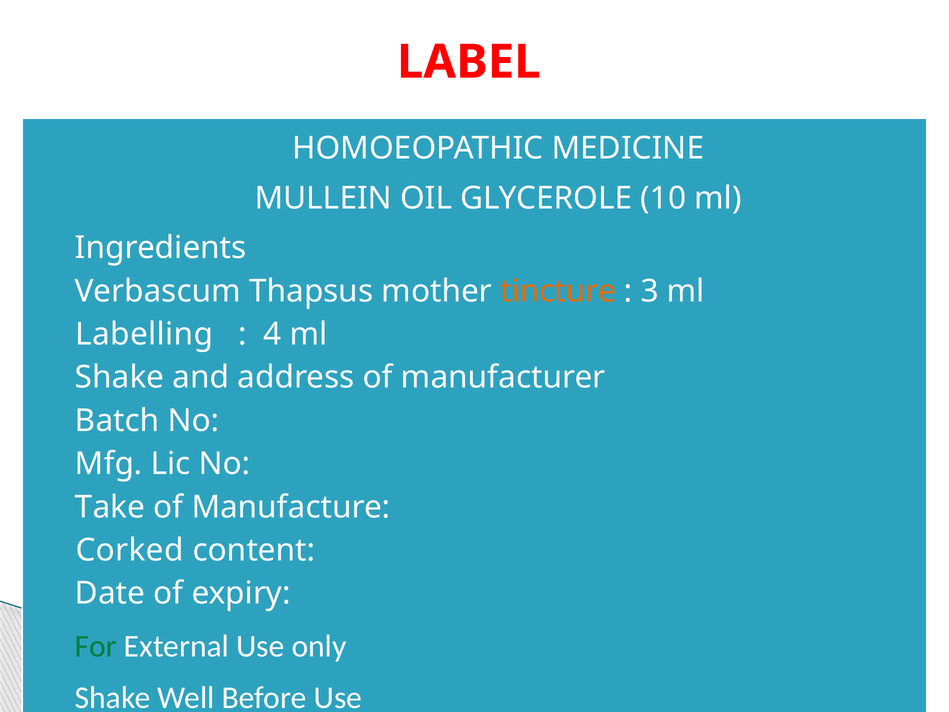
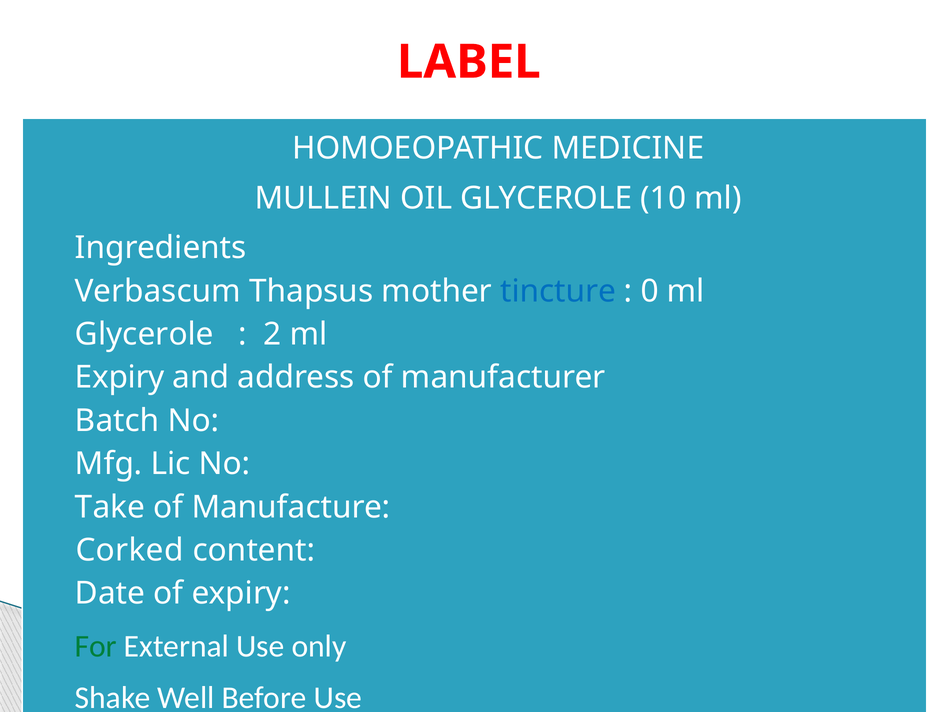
tincture colour: orange -> blue (558, 291)
3: 3 -> 0 (650, 291)
Labelling: Labelling -> Glycerole (144, 334)
4: 4 -> 2 (273, 334)
Shake: Shake -> Expiry (120, 377)
